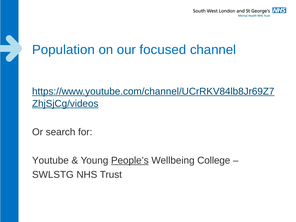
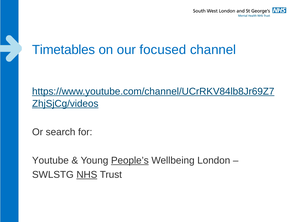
Population: Population -> Timetables (64, 50)
College: College -> London (214, 160)
NHS underline: none -> present (87, 175)
